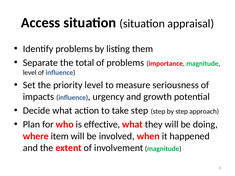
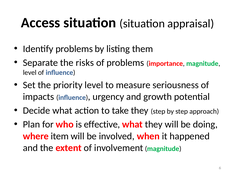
total: total -> risks (85, 63)
take step: step -> they (140, 111)
